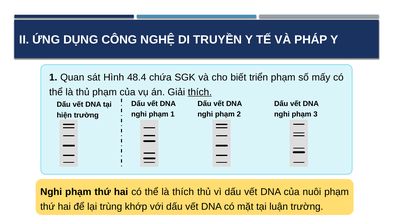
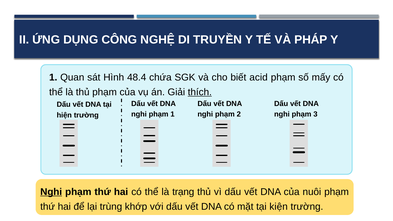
triển: triển -> acid (259, 77)
Nghi underline: none -> present (51, 192)
là thích: thích -> trạng (183, 192)
luận: luận -> kiện (279, 207)
